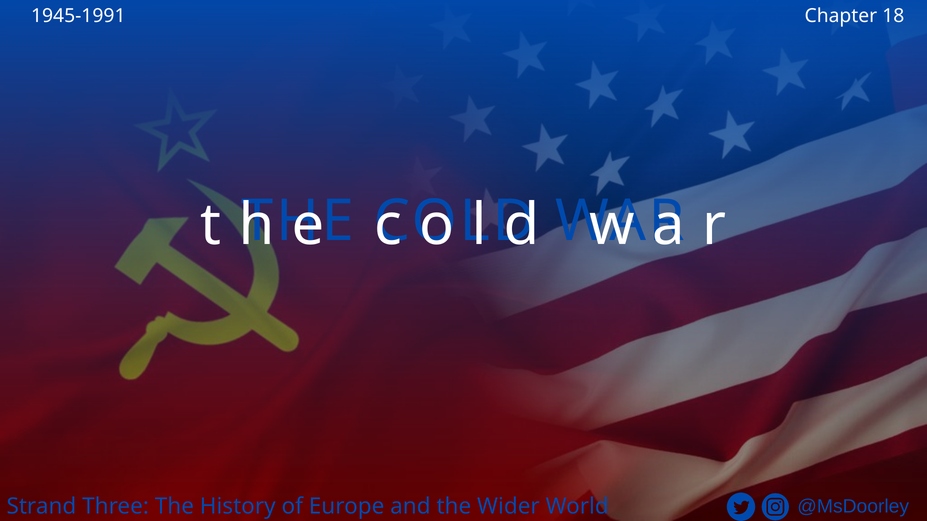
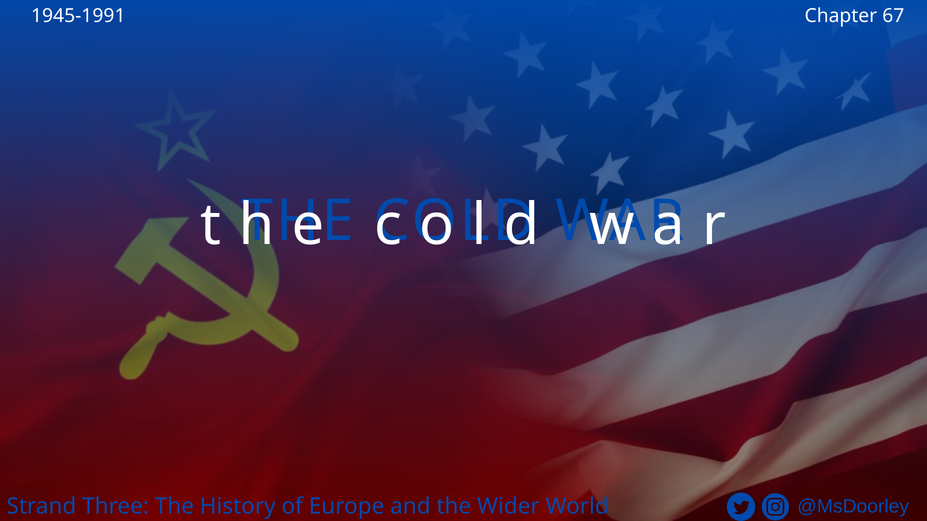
18: 18 -> 67 (893, 16)
